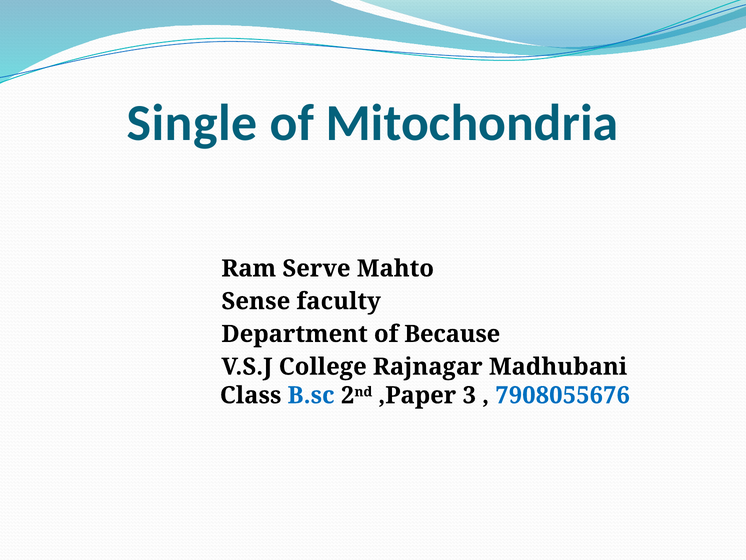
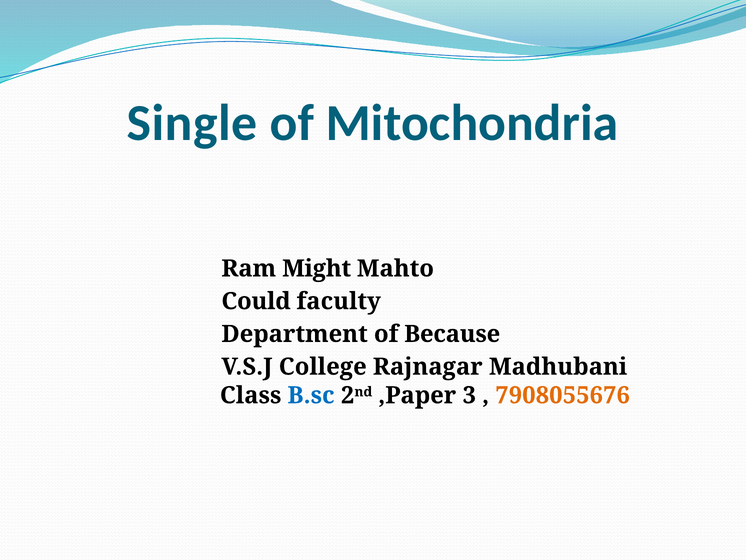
Serve: Serve -> Might (317, 268)
Sense: Sense -> Could (256, 301)
7908055676 colour: blue -> orange (563, 395)
